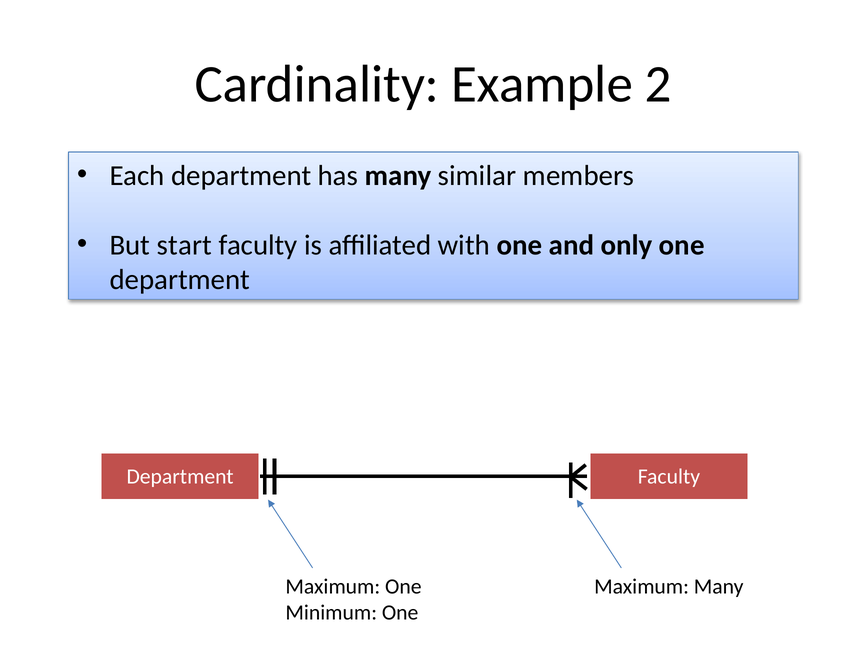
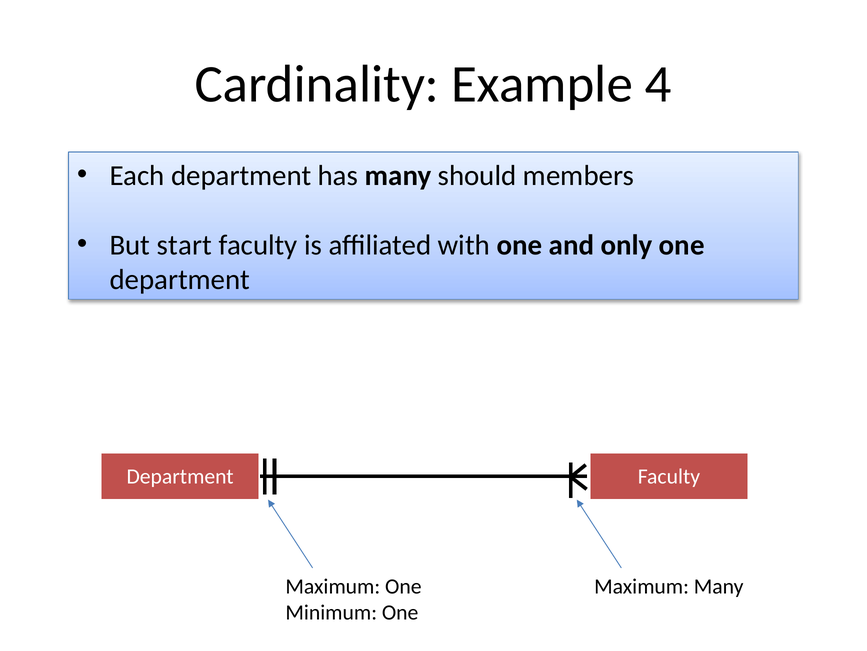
2: 2 -> 4 (658, 84)
similar: similar -> should (477, 175)
